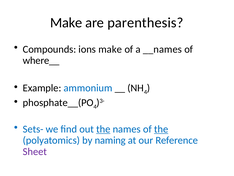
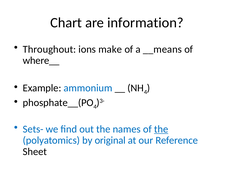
Make: Make -> Chart (66, 23)
parenthesis: parenthesis -> information (145, 23)
Compounds: Compounds -> Throughout (49, 49)
__names: __names -> __means (162, 49)
the underline: present -> none (103, 129)
naming: naming -> original (110, 140)
Sheet colour: purple -> black (35, 151)
